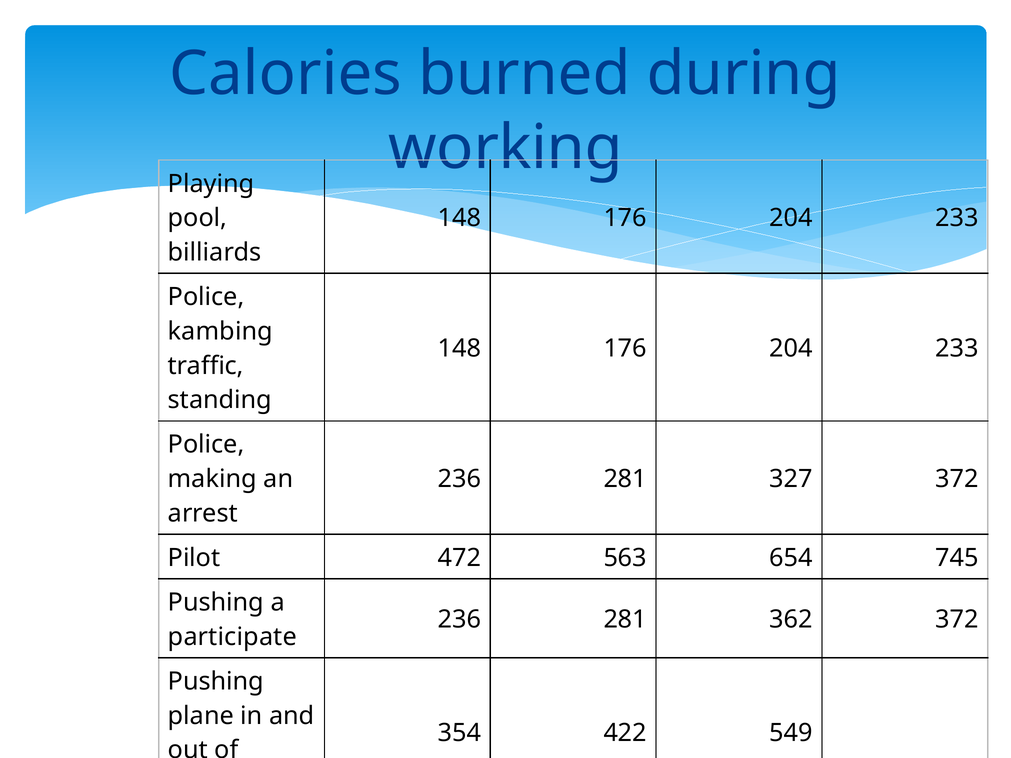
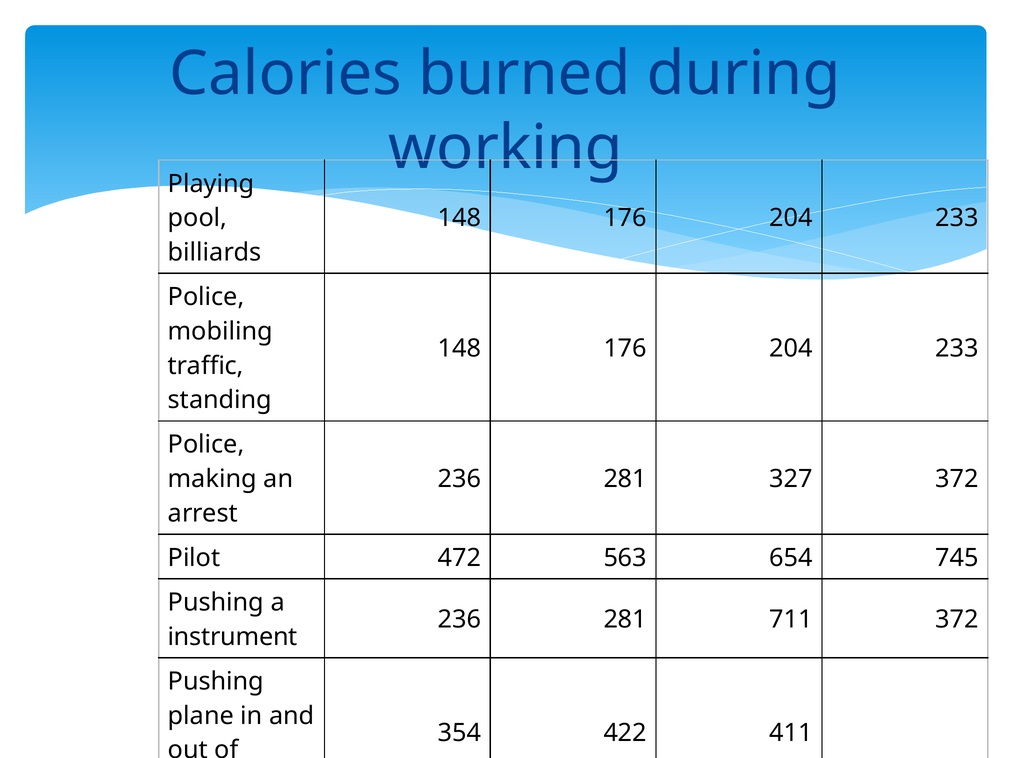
kambing: kambing -> mobiling (220, 331)
362: 362 -> 711 (791, 620)
participate: participate -> instrument (233, 637)
549: 549 -> 411 (791, 733)
